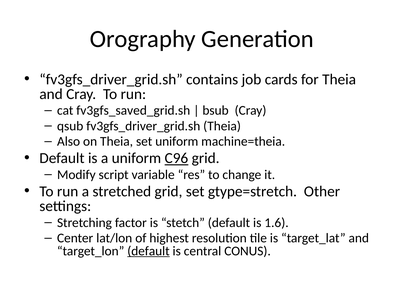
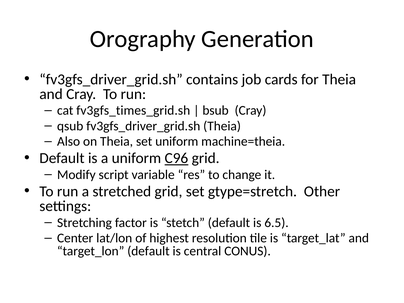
fv3gfs_saved_grid.sh: fv3gfs_saved_grid.sh -> fv3gfs_times_grid.sh (133, 111)
1.6: 1.6 -> 6.5 (277, 223)
default underline: present -> none (148, 251)
